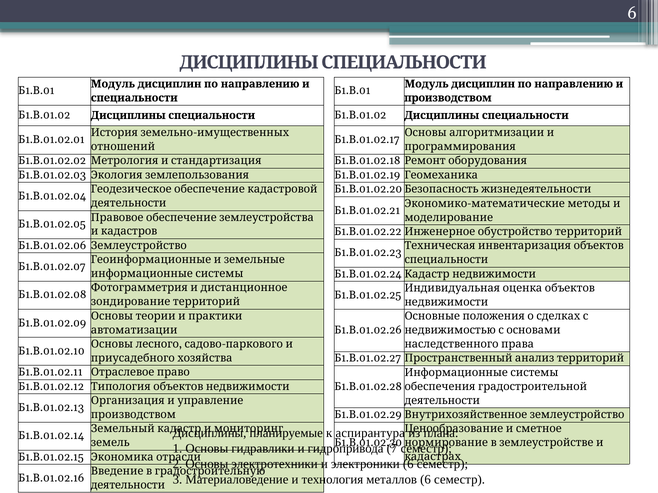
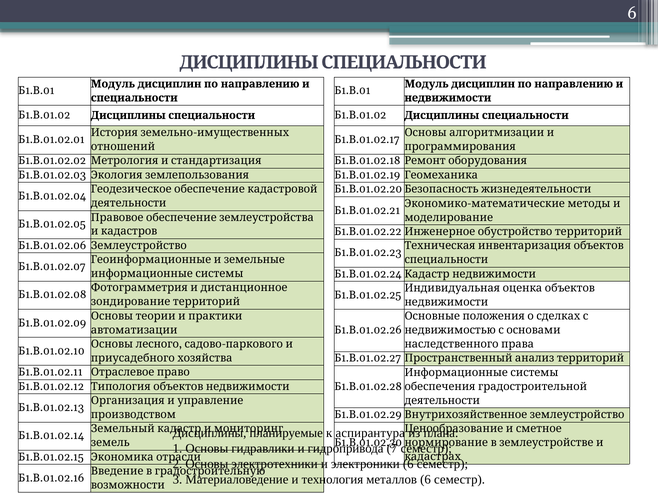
производством: производством -> недвижимости (448, 98)
деятельности: деятельности -> возможности (128, 486)
